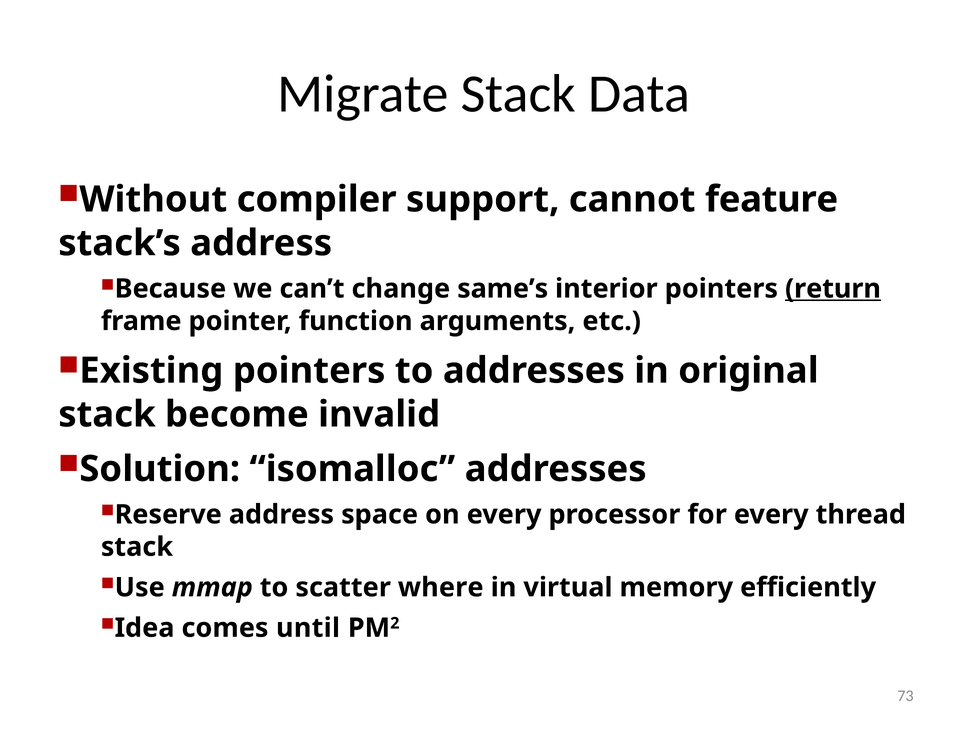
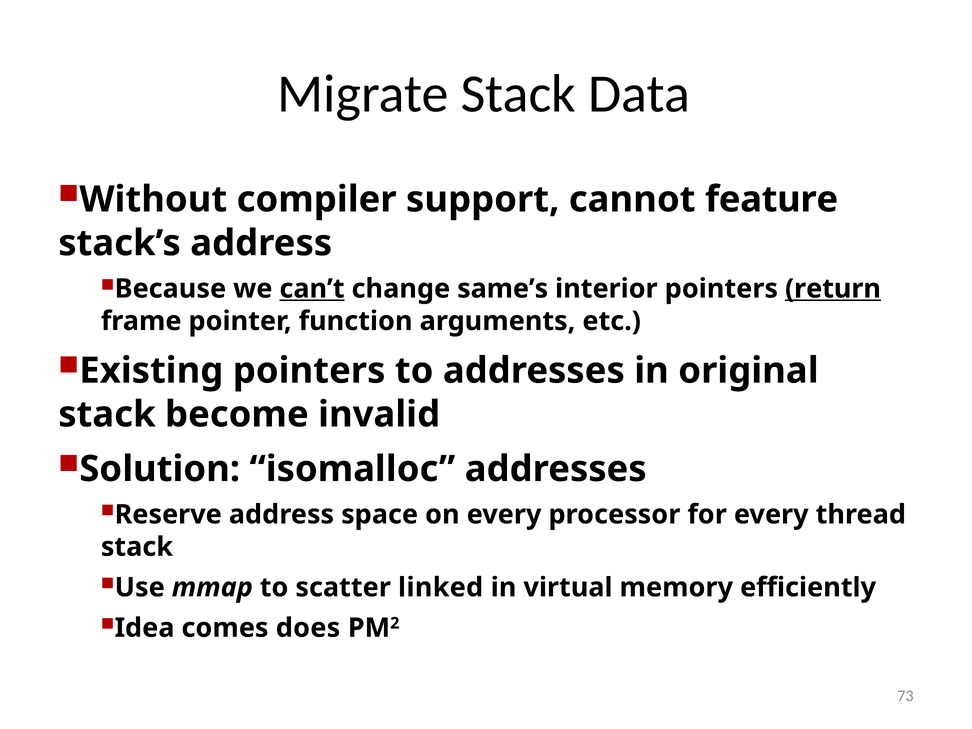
can’t underline: none -> present (312, 289)
where: where -> linked (441, 587)
until: until -> does (308, 628)
